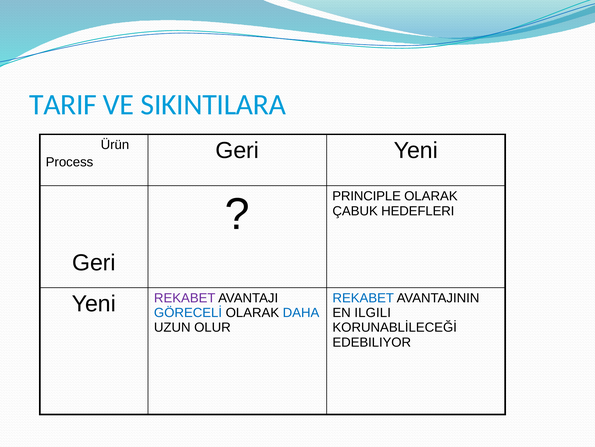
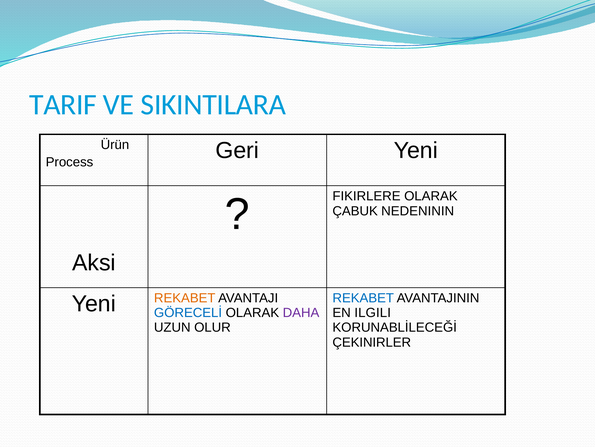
PRINCIPLE: PRINCIPLE -> FIKIRLERE (367, 196)
HEDEFLERI: HEDEFLERI -> NEDENININ (418, 211)
Geri: Geri -> Aksi (94, 263)
REKABET colour: purple -> orange (185, 298)
DAHA colour: blue -> purple (301, 312)
EDEBILIYOR: EDEBILIYOR -> ÇEKINIRLER (372, 342)
